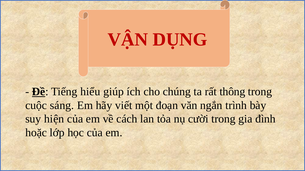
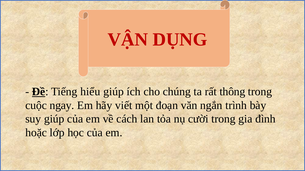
sáng: sáng -> ngay (62, 106)
suy hiện: hiện -> giúp (54, 119)
